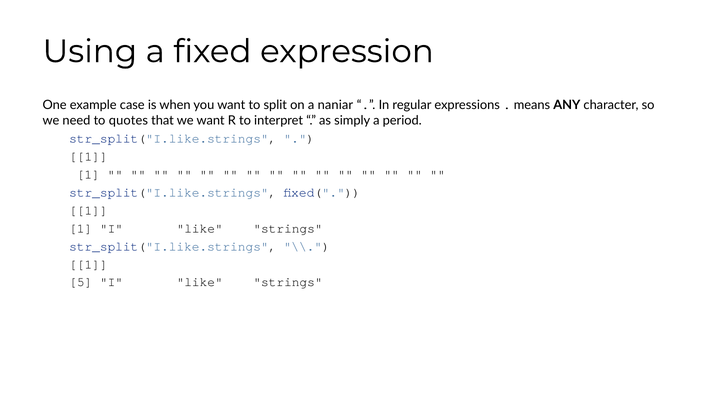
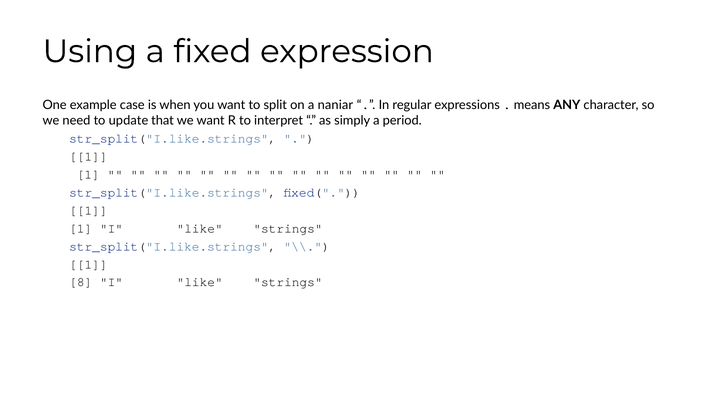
quotes: quotes -> update (128, 121)
5: 5 -> 8 (81, 283)
